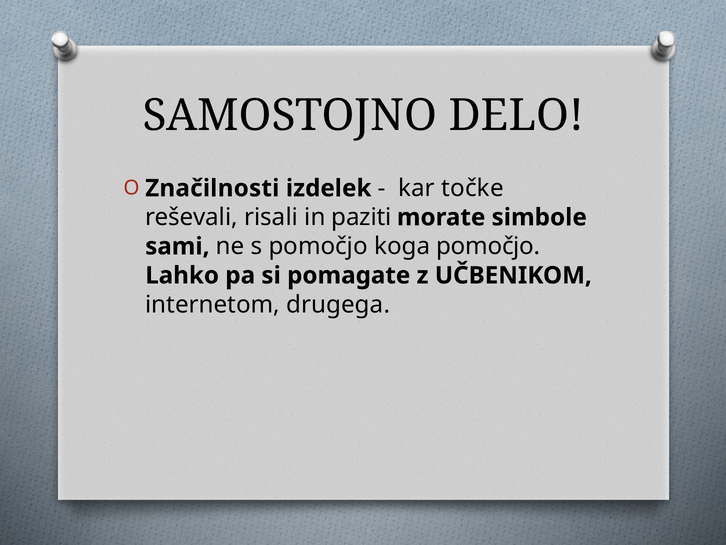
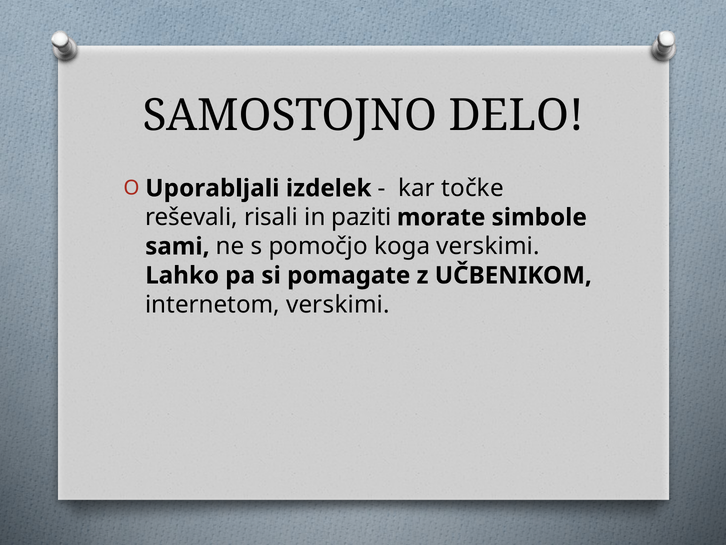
Značilnosti: Značilnosti -> Uporabljali (212, 188)
koga pomočjo: pomočjo -> verskimi (488, 246)
internetom drugega: drugega -> verskimi (338, 304)
